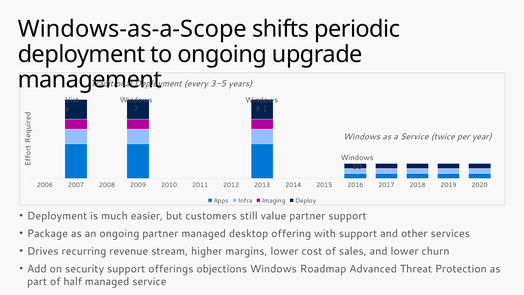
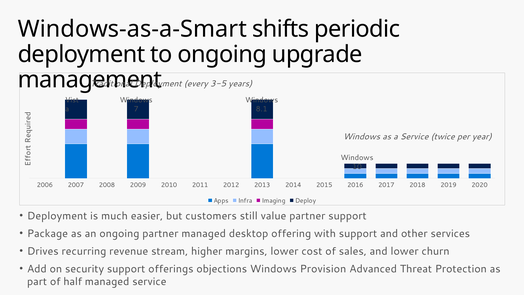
Windows-as-a-Scope: Windows-as-a-Scope -> Windows-as-a-Smart (132, 29)
Roadmap: Roadmap -> Provision (323, 269)
